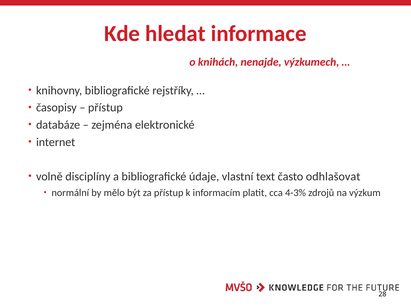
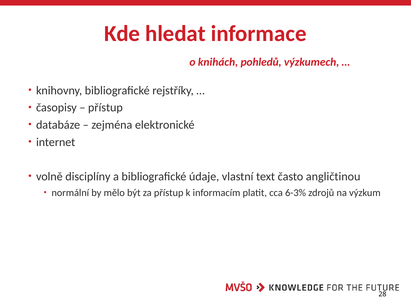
nenajde: nenajde -> pohledů (261, 62)
odhlašovat: odhlašovat -> angličtinou (333, 177)
4-3%: 4-3% -> 6-3% (296, 193)
